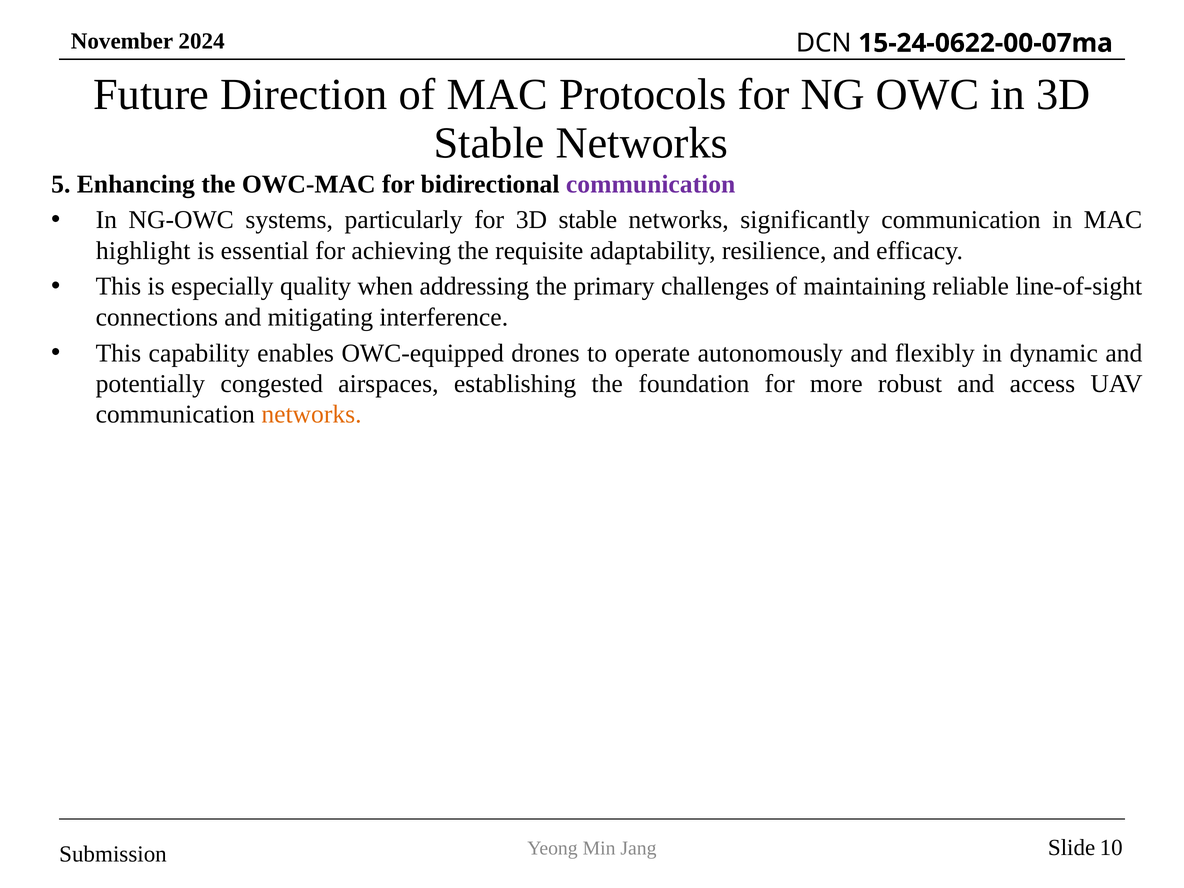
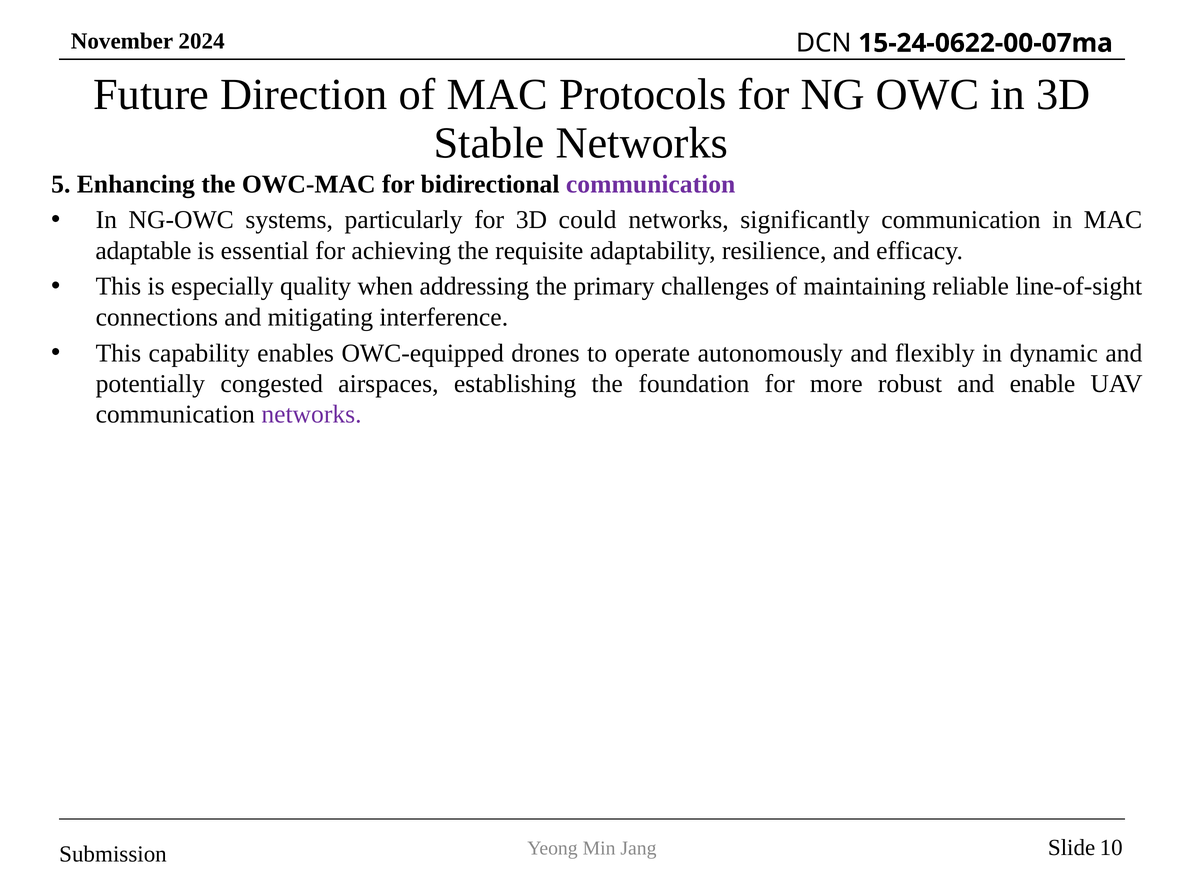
for 3D stable: stable -> could (588, 220)
highlight: highlight -> adaptable (143, 251)
access: access -> enable (1043, 384)
networks colour: orange -> purple (311, 415)
